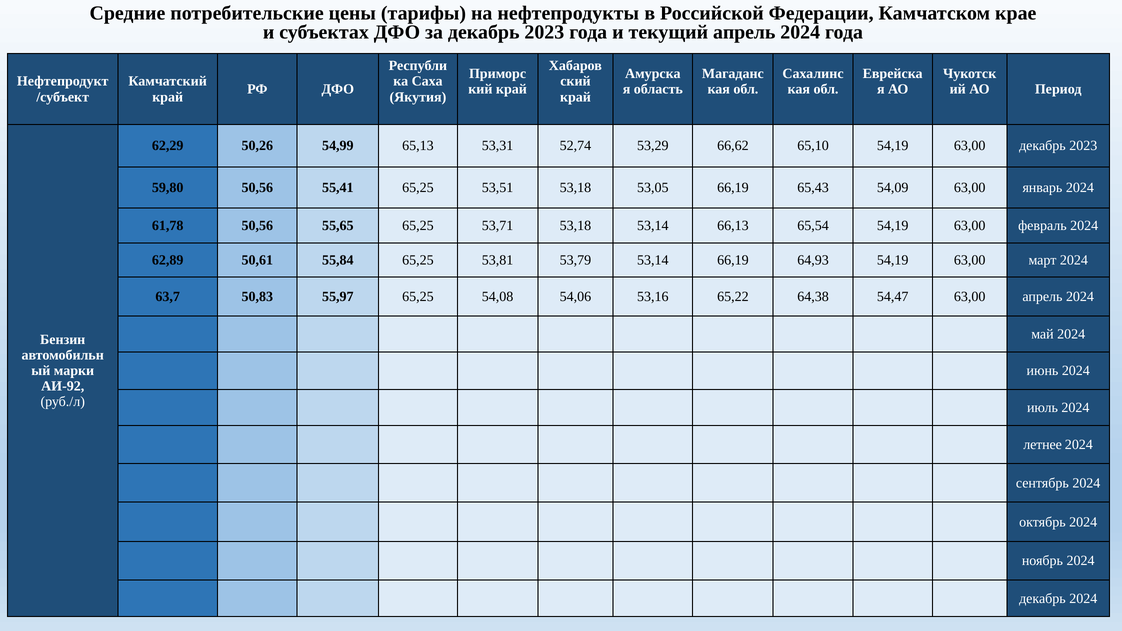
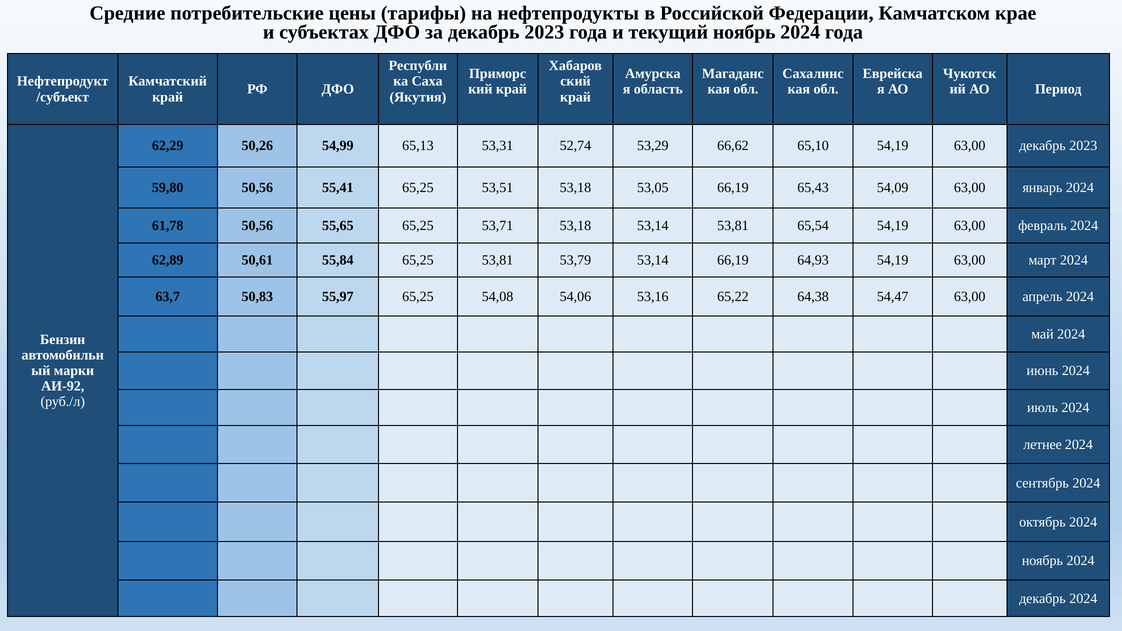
текущий апрель: апрель -> ноябрь (744, 32)
53,14 66,13: 66,13 -> 53,81 (733, 225)
